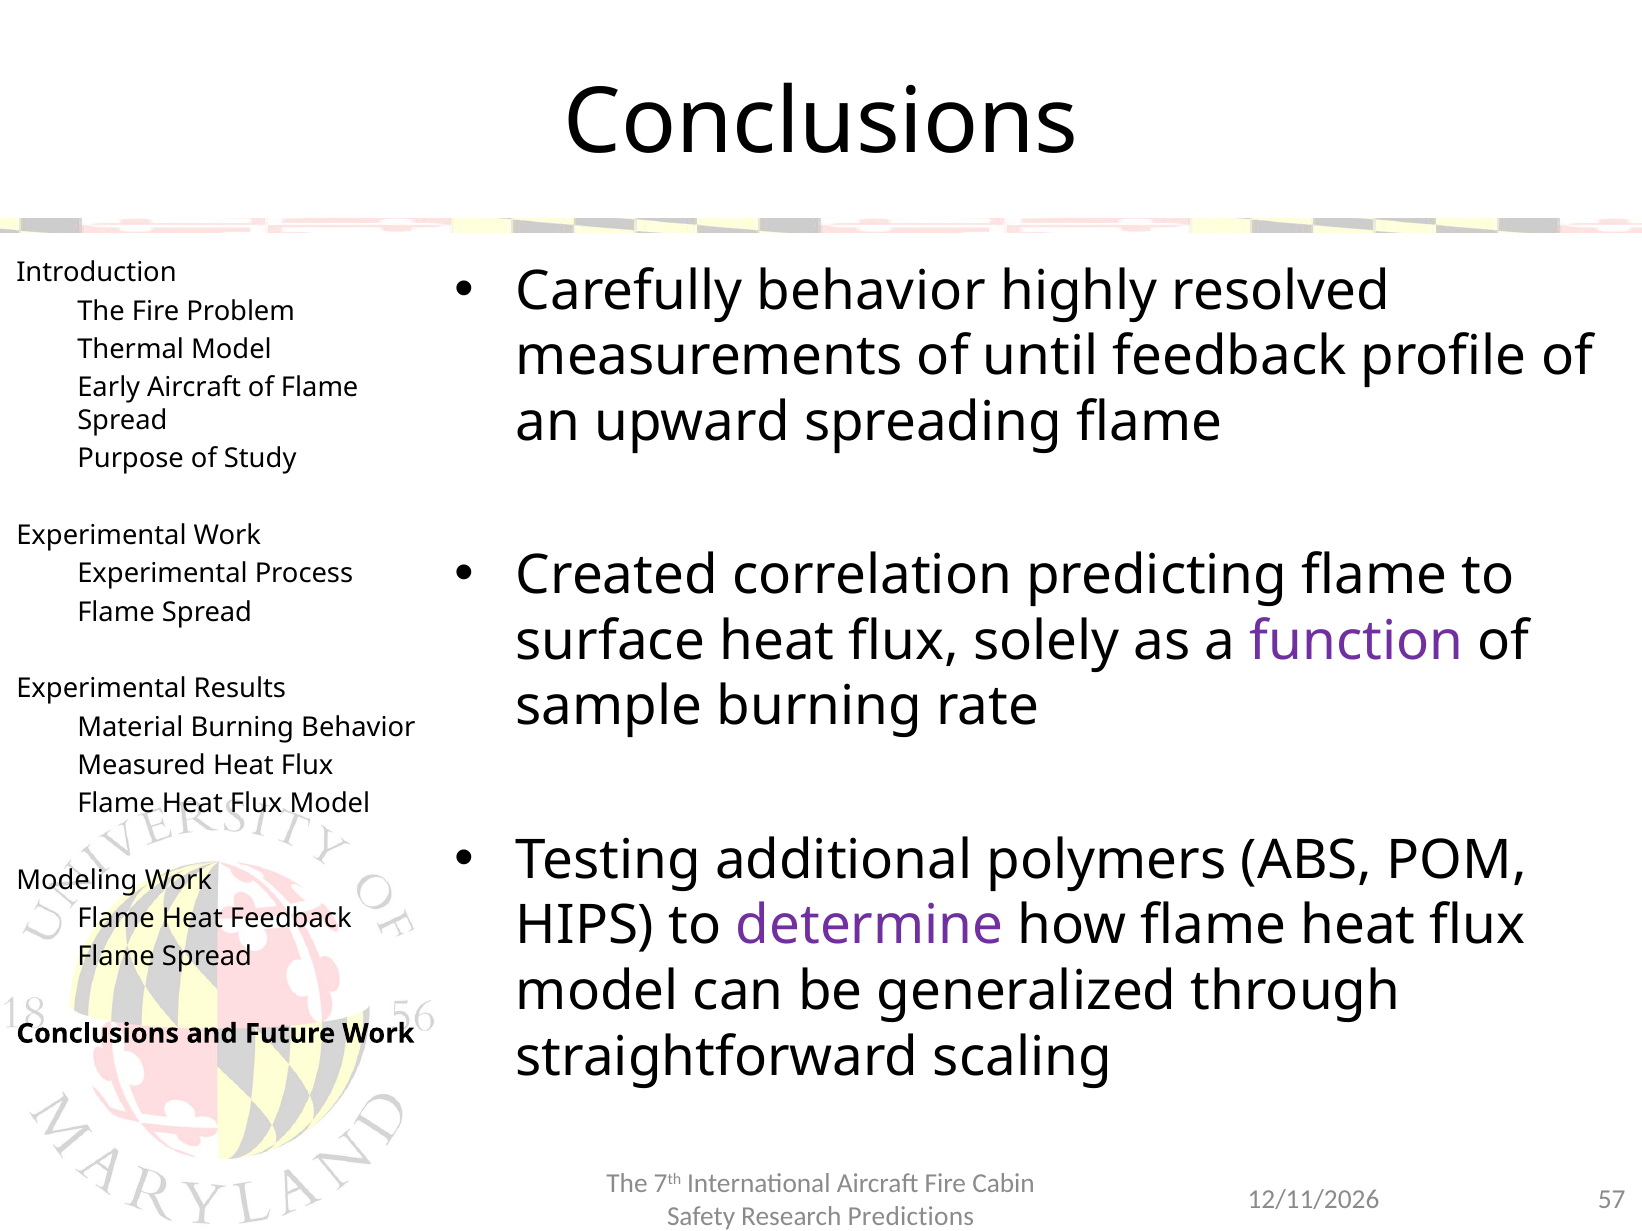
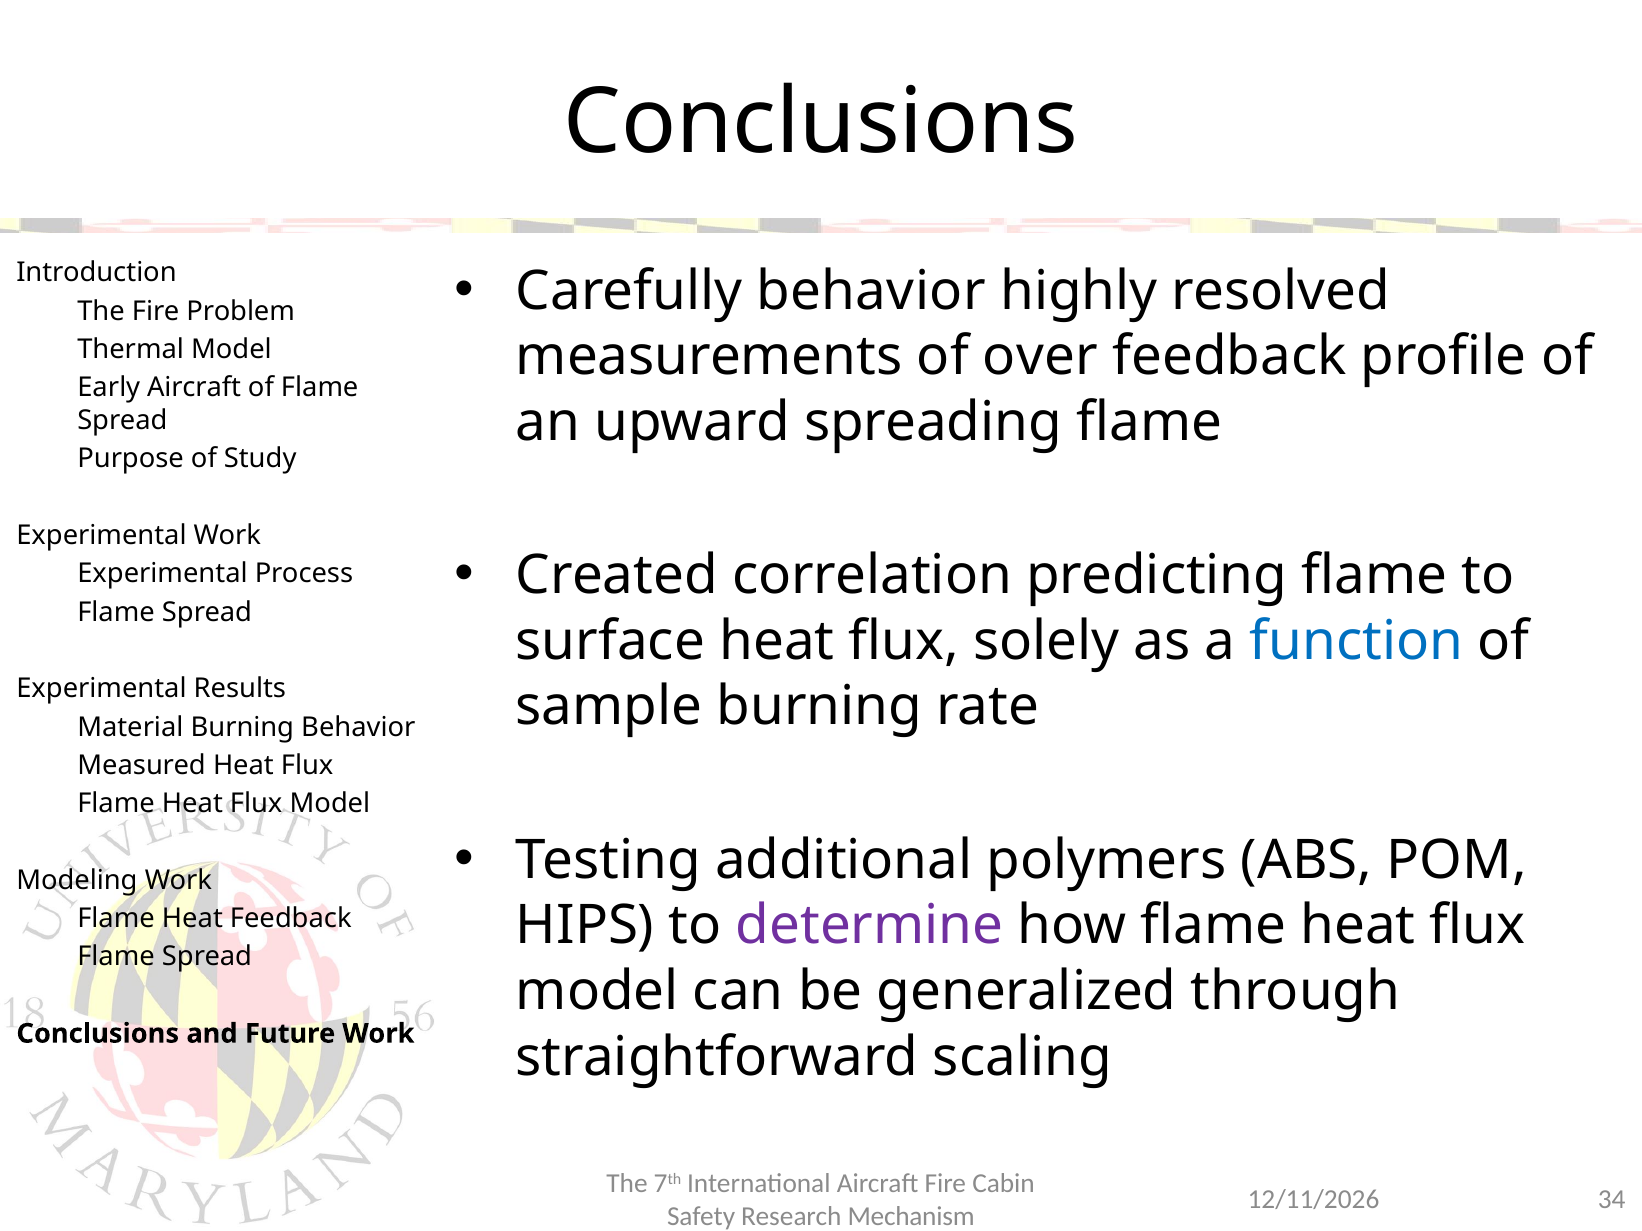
until: until -> over (1041, 357)
function colour: purple -> blue (1356, 641)
57: 57 -> 34 (1612, 1200)
Predictions: Predictions -> Mechanism (911, 1217)
